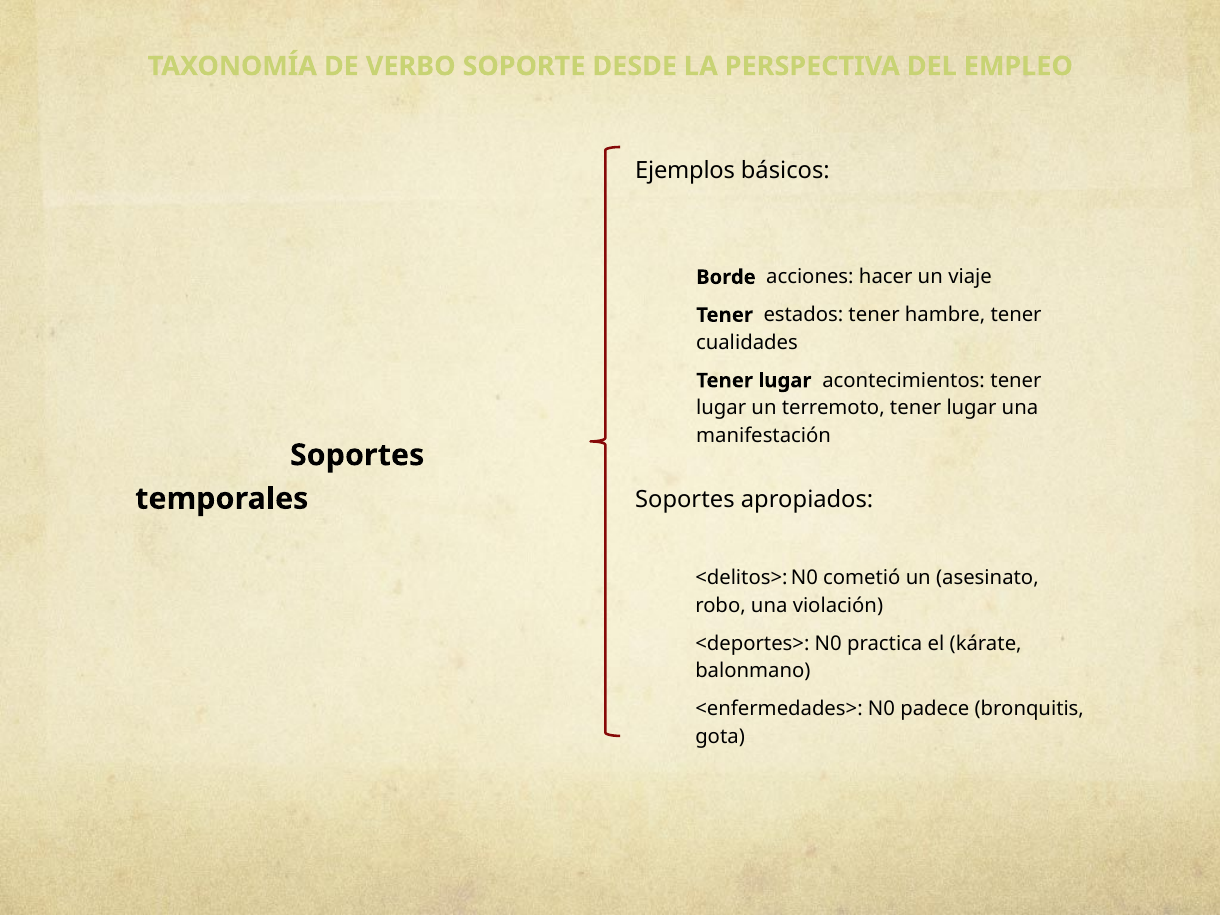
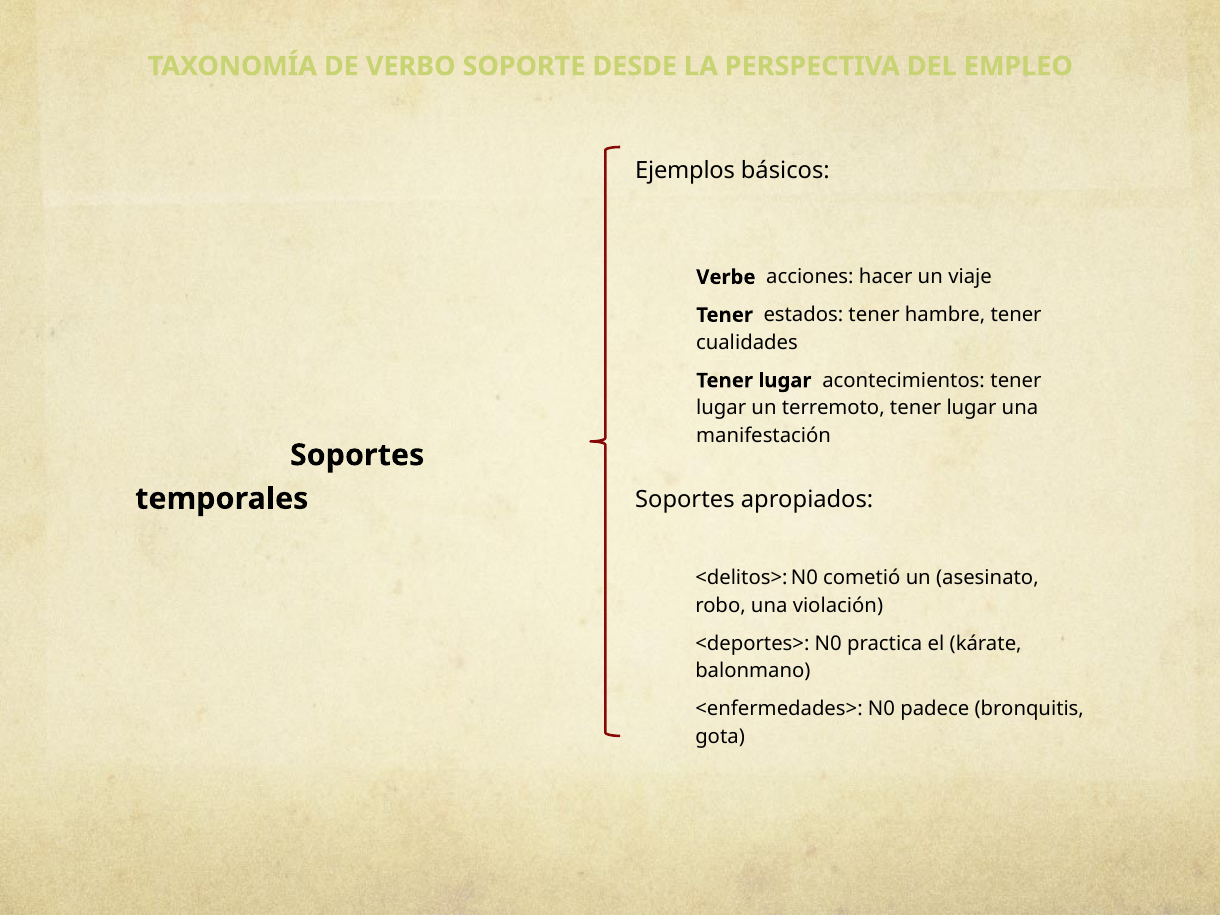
Borde: Borde -> Verbe (726, 277)
